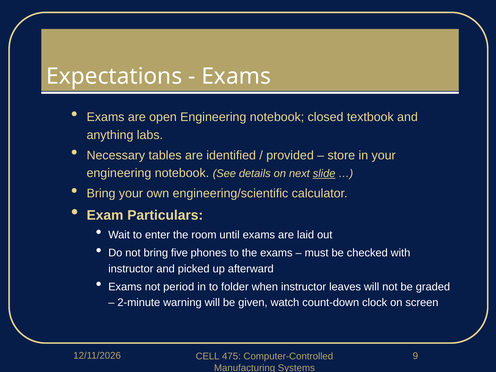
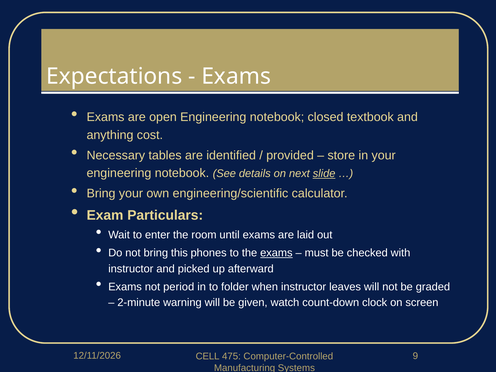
labs: labs -> cost (150, 135)
five: five -> this (179, 253)
exams underline: none -> present (276, 253)
